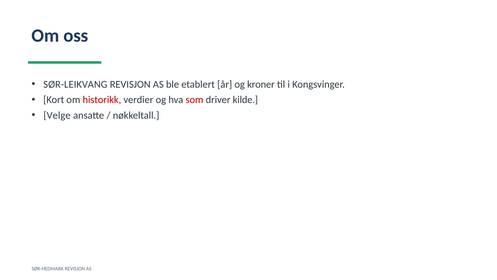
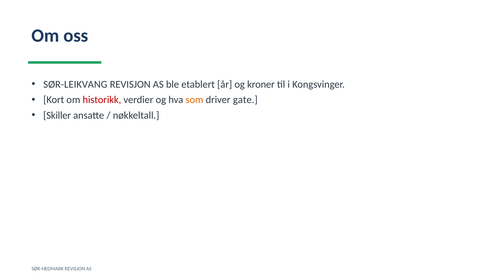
som colour: red -> orange (194, 100)
kilde: kilde -> gate (245, 100)
Velge: Velge -> Skiller (57, 115)
